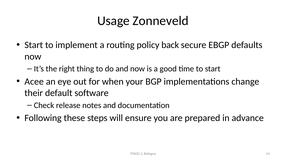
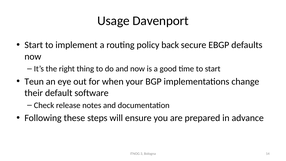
Zonneveld: Zonneveld -> Davenport (161, 21)
Acee: Acee -> Teun (34, 81)
